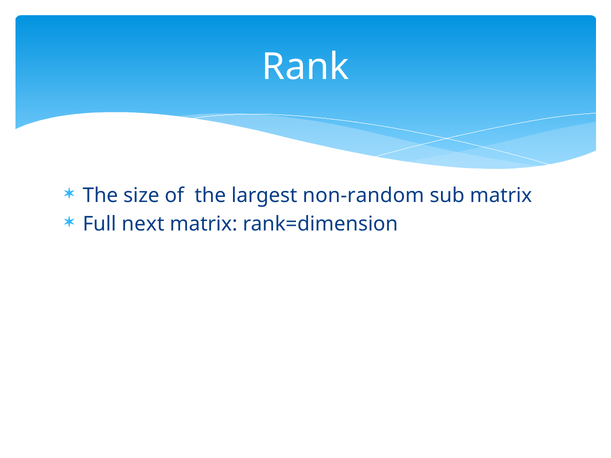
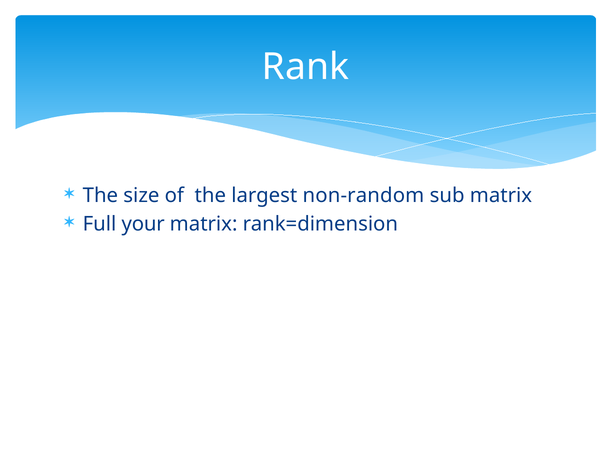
next: next -> your (143, 224)
